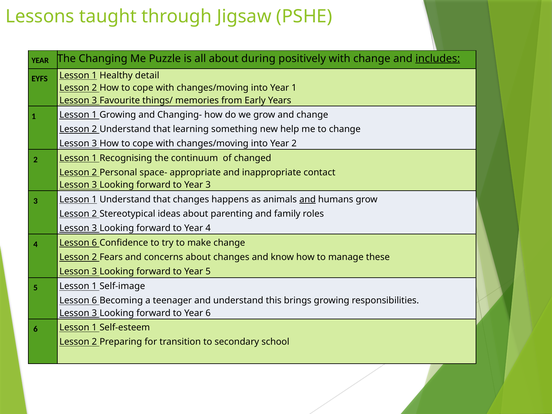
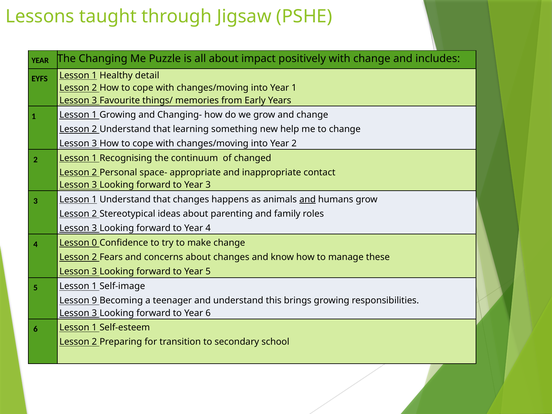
during: during -> impact (258, 58)
includes underline: present -> none (438, 58)
4 Lesson 6: 6 -> 0 (94, 243)
6: 6 -> 9 (94, 301)
